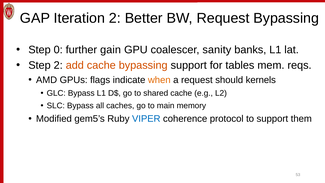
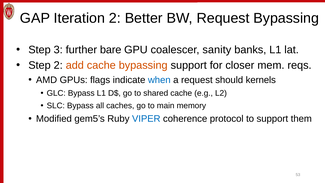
0: 0 -> 3 (58, 50)
gain: gain -> bare (111, 50)
tables: tables -> closer (240, 65)
when colour: orange -> blue (159, 80)
